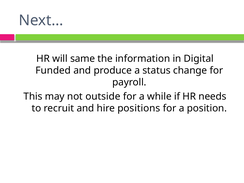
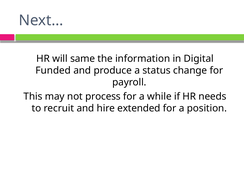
outside: outside -> process (103, 96)
positions: positions -> extended (139, 108)
